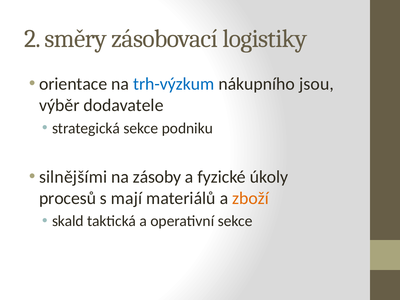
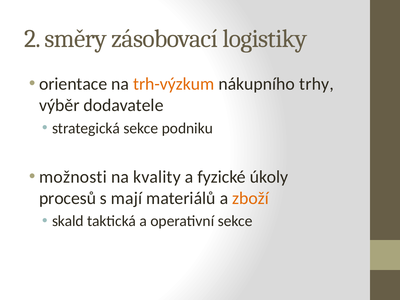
trh-výzkum colour: blue -> orange (174, 84)
jsou: jsou -> trhy (317, 84)
silnějšími: silnějšími -> možnosti (73, 177)
zásoby: zásoby -> kvality (157, 177)
